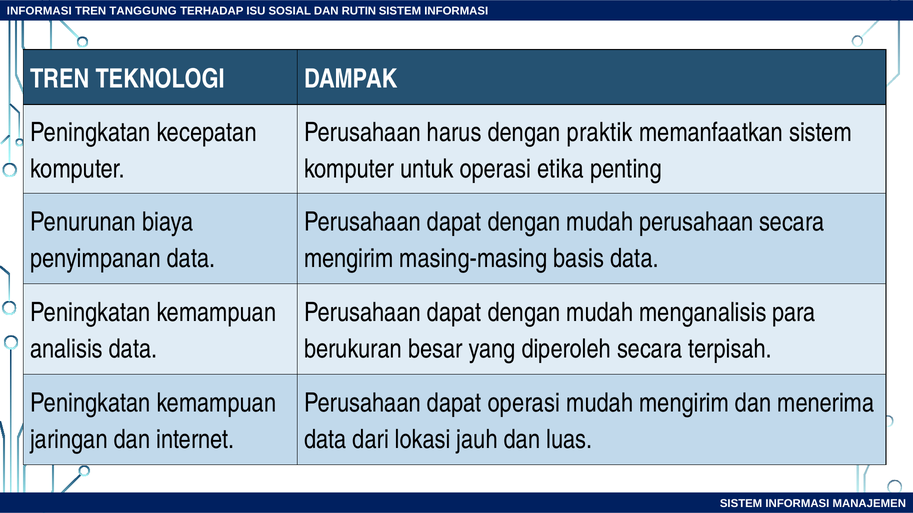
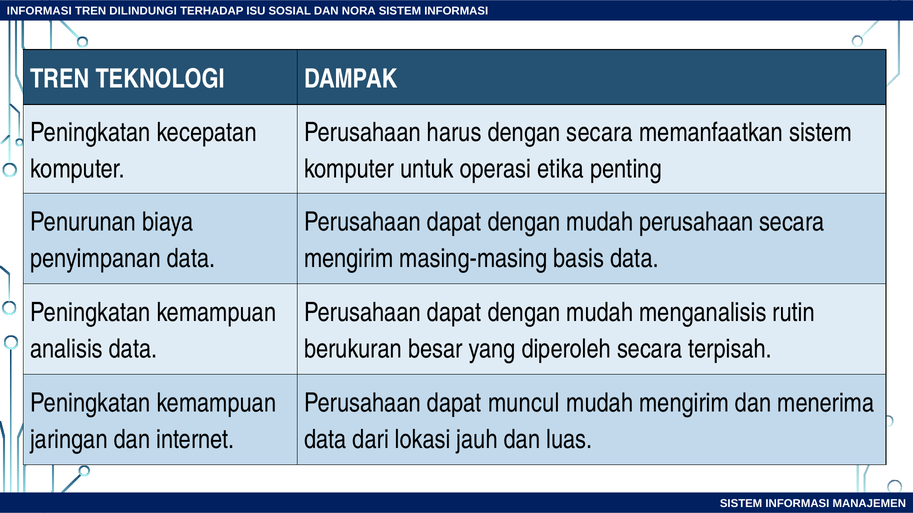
TANGGUNG: TANGGUNG -> DILINDUNGI (143, 11)
RUTIN: RUTIN -> NORA (359, 11)
dengan praktik: praktik -> secara (600, 133)
para: para -> rutin (794, 313)
dapat operasi: operasi -> muncul (524, 404)
